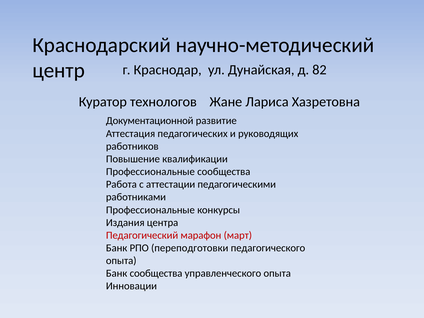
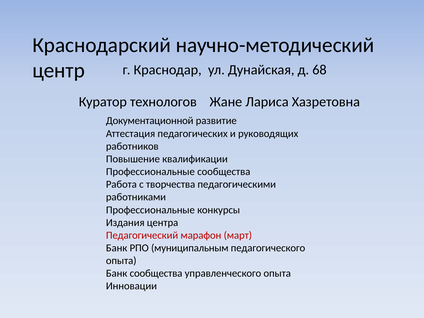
82: 82 -> 68 (319, 70)
аттестации: аттестации -> творчества (171, 184)
переподготовки: переподготовки -> муниципальным (190, 248)
